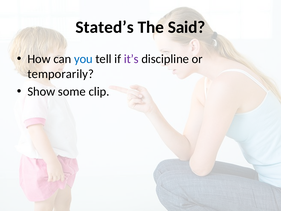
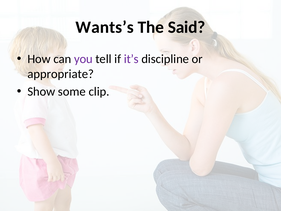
Stated’s: Stated’s -> Wants’s (105, 27)
you colour: blue -> purple (83, 59)
temporarily: temporarily -> appropriate (61, 74)
